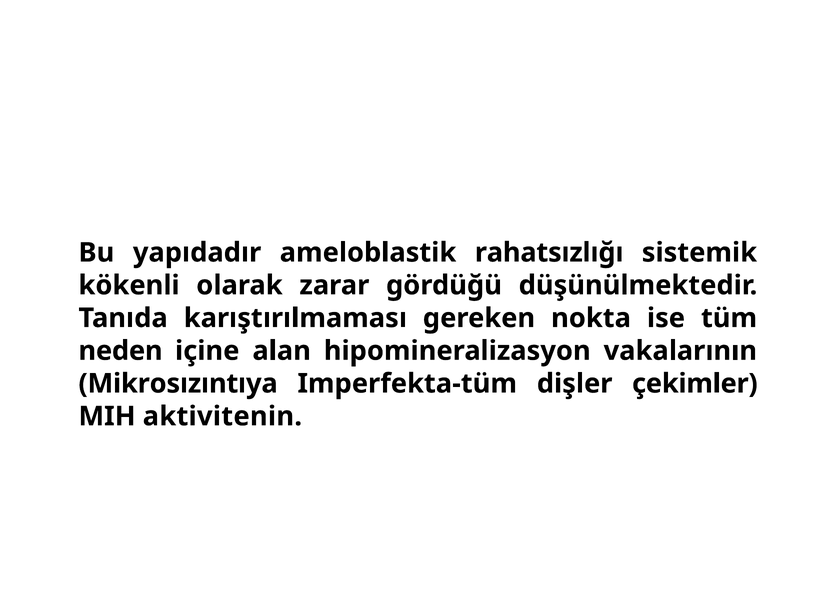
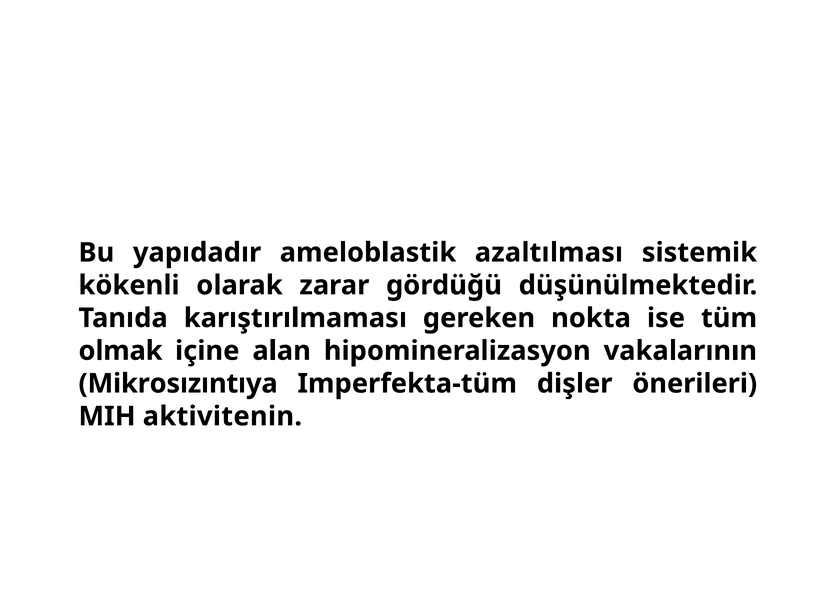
rahatsızlığı: rahatsızlığı -> azaltılması (549, 252)
neden: neden -> olmak (121, 351)
çekimler: çekimler -> önerileri (695, 383)
